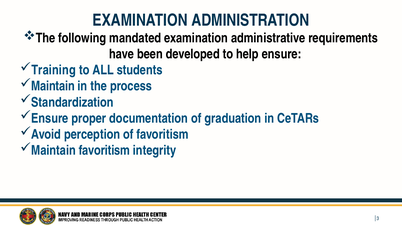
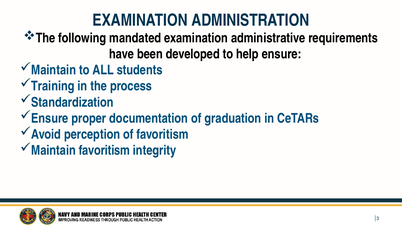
Training: Training -> Maintain (54, 70)
Maintain: Maintain -> Training (53, 86)
